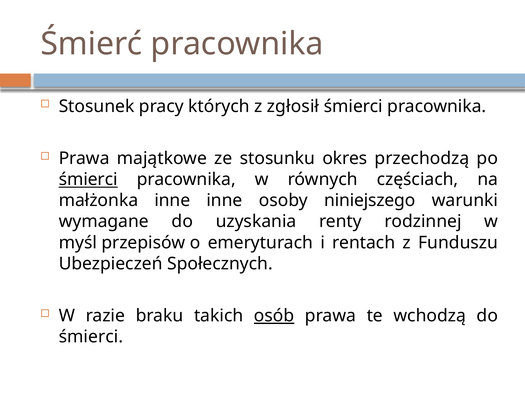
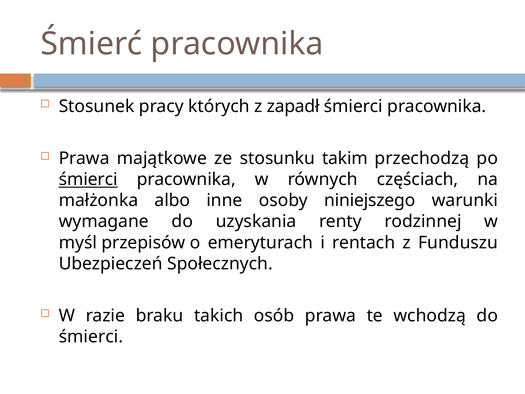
zgłosił: zgłosił -> zapadł (293, 106)
okres: okres -> takim (345, 158)
małżonka inne: inne -> albo (172, 200)
osób underline: present -> none (274, 316)
